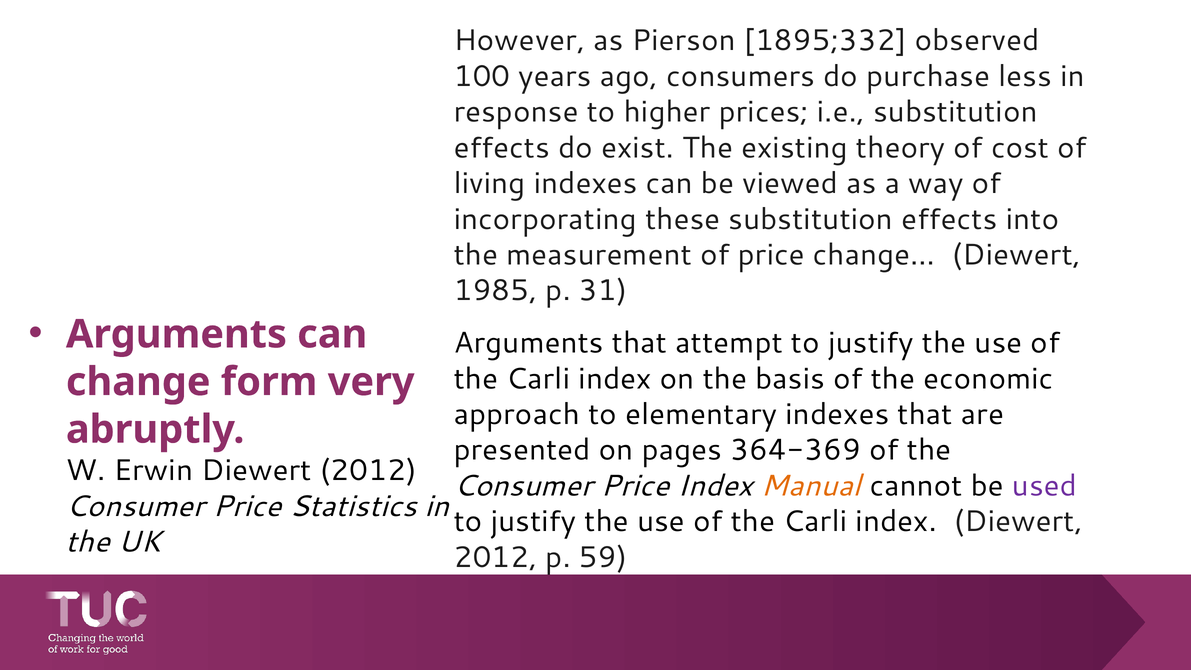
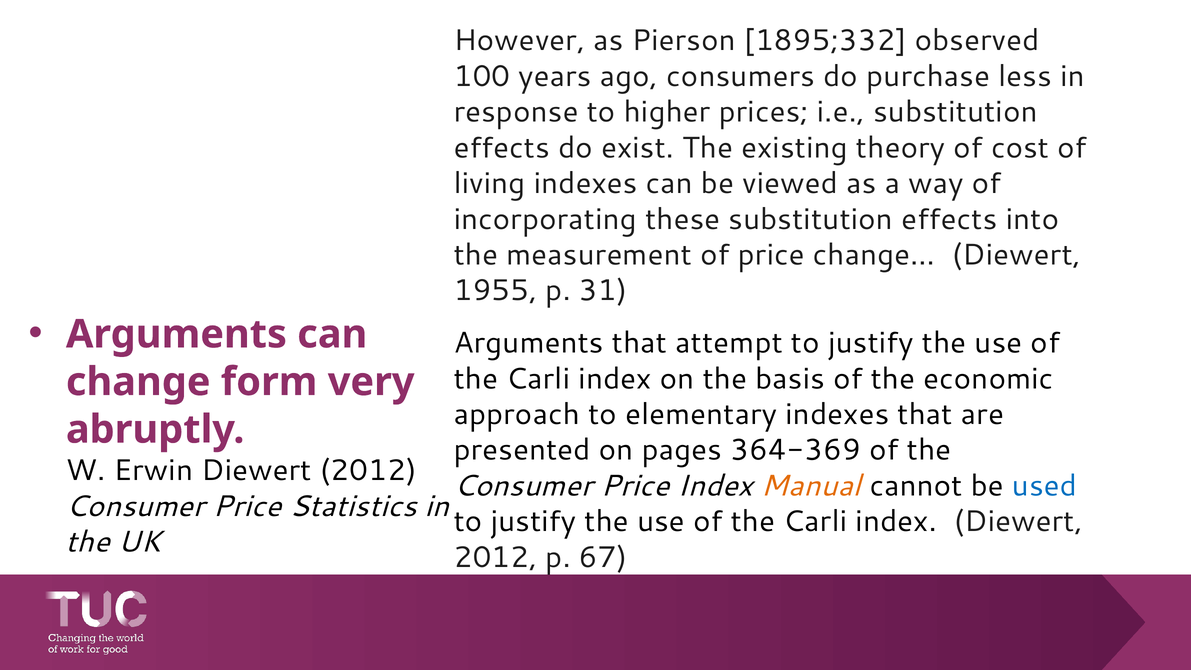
1985: 1985 -> 1955 (496, 291)
used colour: purple -> blue (1045, 486)
59: 59 -> 67 (603, 557)
